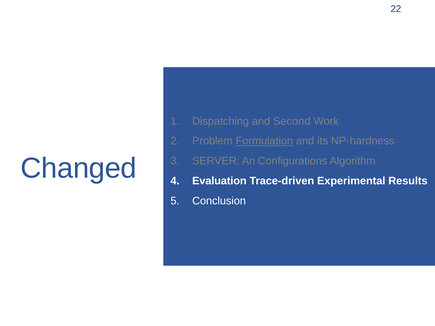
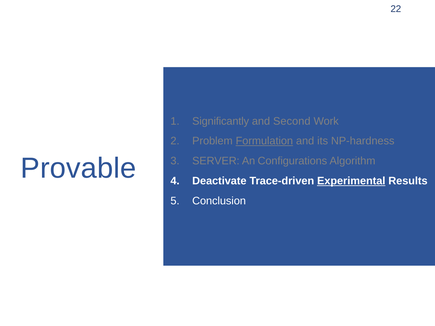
Dispatching: Dispatching -> Significantly (221, 121)
Changed: Changed -> Provable (78, 168)
Evaluation: Evaluation -> Deactivate (219, 181)
Experimental underline: none -> present (351, 181)
